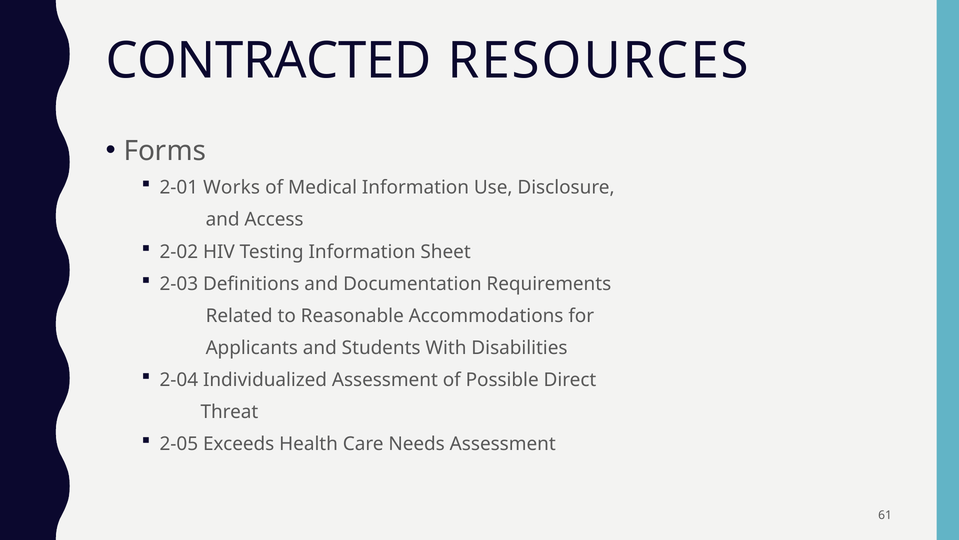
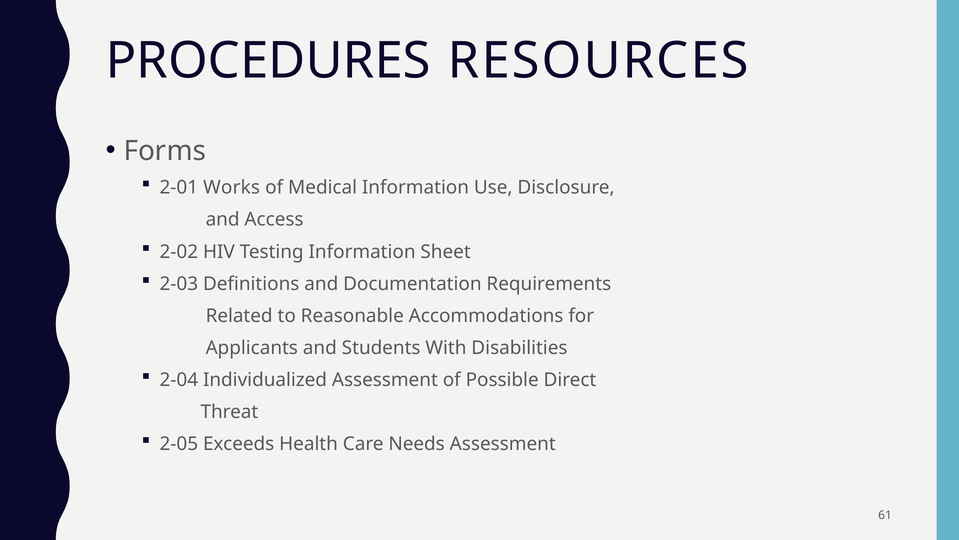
CONTRACTED: CONTRACTED -> PROCEDURES (268, 61)
